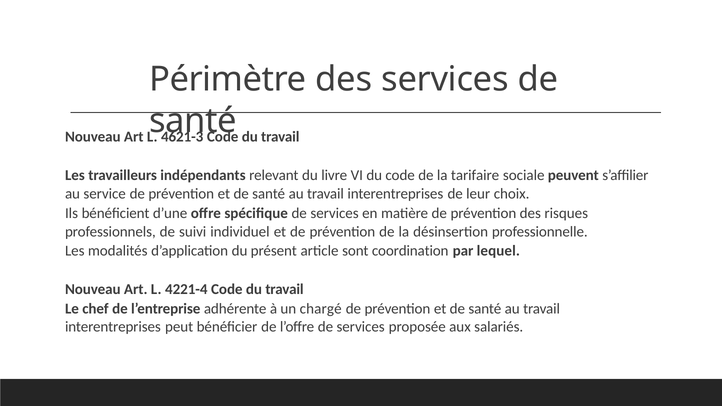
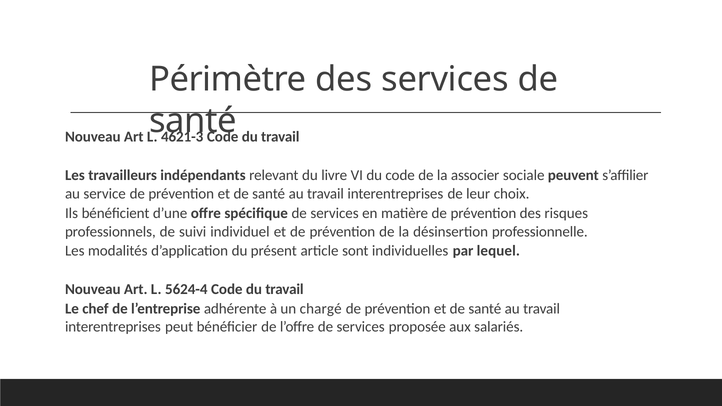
tarifaire: tarifaire -> associer (475, 176)
coordination: coordination -> individuelles (410, 251)
4221-4: 4221-4 -> 5624-4 (186, 289)
